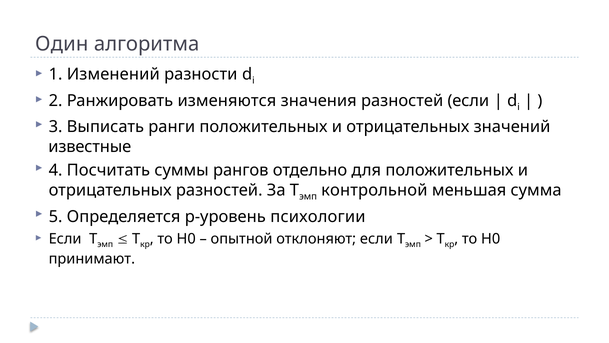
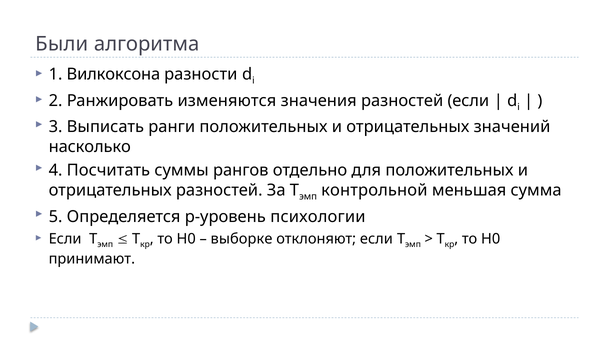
Один: Один -> Были (62, 44)
Изменений: Изменений -> Вилкоксона (113, 74)
известные: известные -> насколько (90, 147)
опытной: опытной -> выборке (242, 239)
